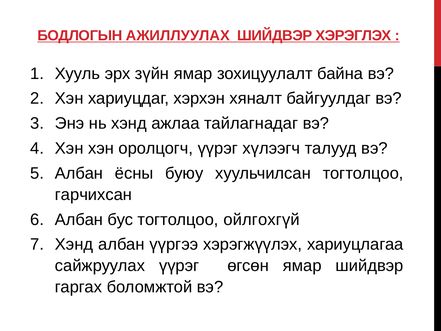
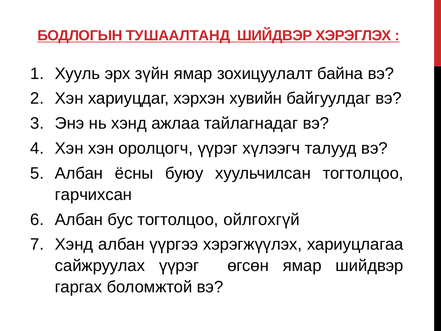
АЖИЛЛУУЛАХ: АЖИЛЛУУЛАХ -> ТУШААЛТАНД (178, 36)
хяналт: хяналт -> хувийн (256, 98)
